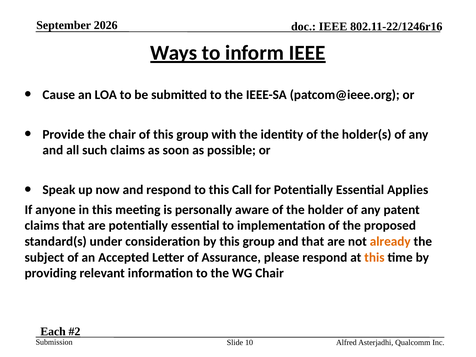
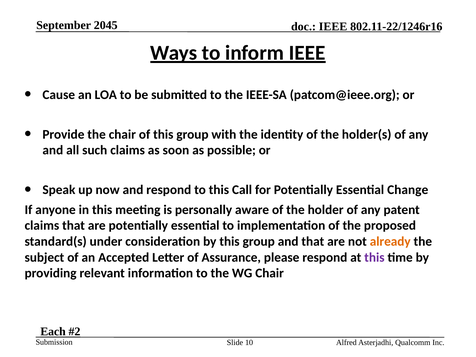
2026: 2026 -> 2045 (106, 25)
Applies: Applies -> Change (408, 190)
this colour: orange -> purple (374, 257)
